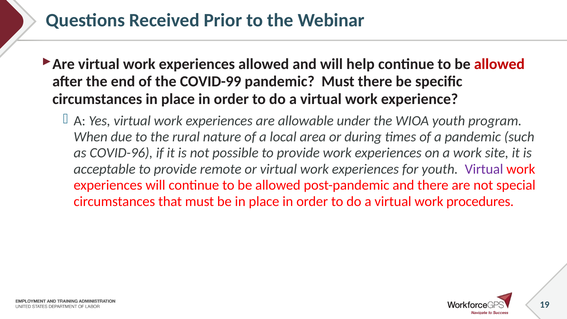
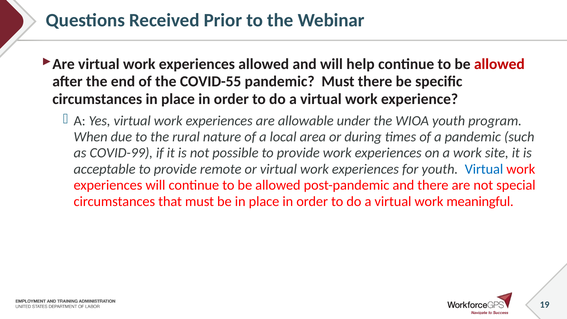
COVID-99: COVID-99 -> COVID-55 (211, 82)
COVID-96: COVID-96 -> COVID-99 (121, 153)
Virtual colour: purple -> blue (484, 169)
procedures: procedures -> meaningful (480, 201)
